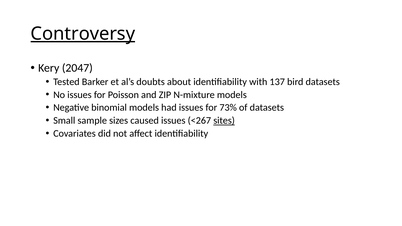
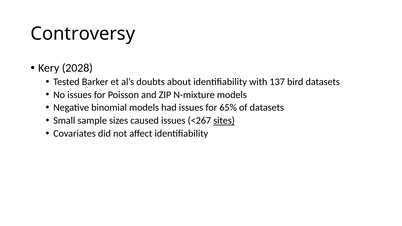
Controversy underline: present -> none (83, 34)
2047: 2047 -> 2028 (77, 68)
73%: 73% -> 65% (228, 108)
